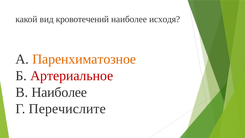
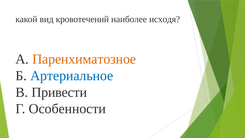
Артериальное colour: red -> blue (72, 76)
В Наиболее: Наиболее -> Привести (59, 92)
Перечислите: Перечислите -> Особенности (67, 109)
